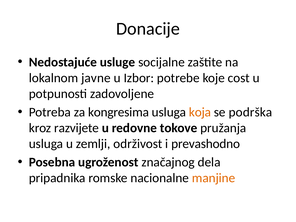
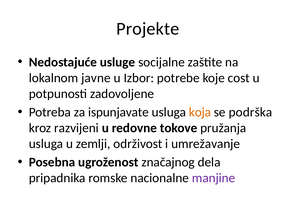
Donacije: Donacije -> Projekte (148, 29)
kongresima: kongresima -> ispunjavate (118, 112)
razvijete: razvijete -> razvijeni (76, 128)
prevashodno: prevashodno -> umrežavanje (206, 144)
manjine colour: orange -> purple (214, 178)
